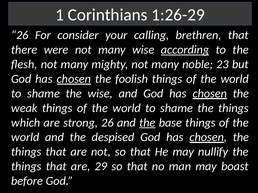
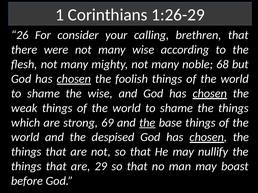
according underline: present -> none (185, 50)
23: 23 -> 68 (222, 64)
strong 26: 26 -> 69 (107, 123)
